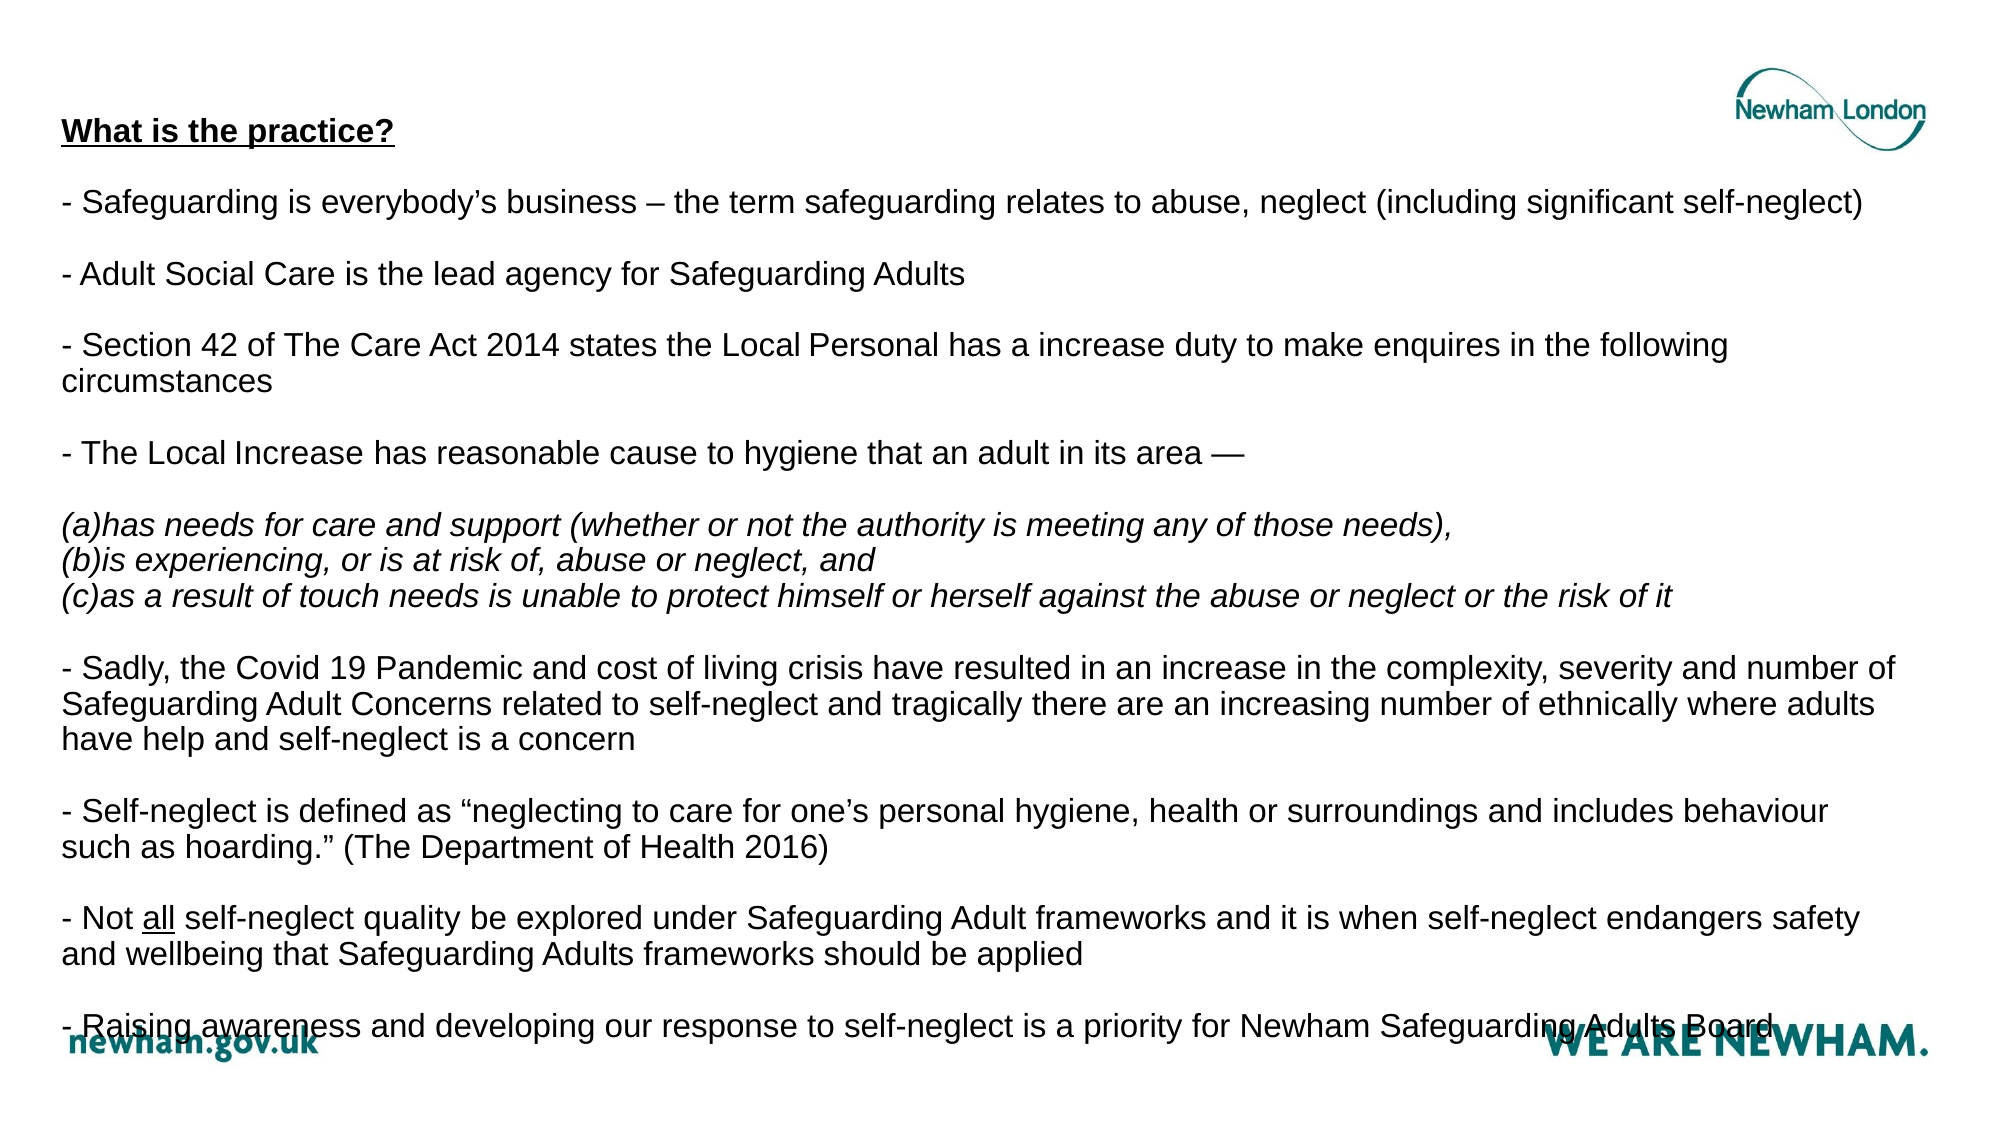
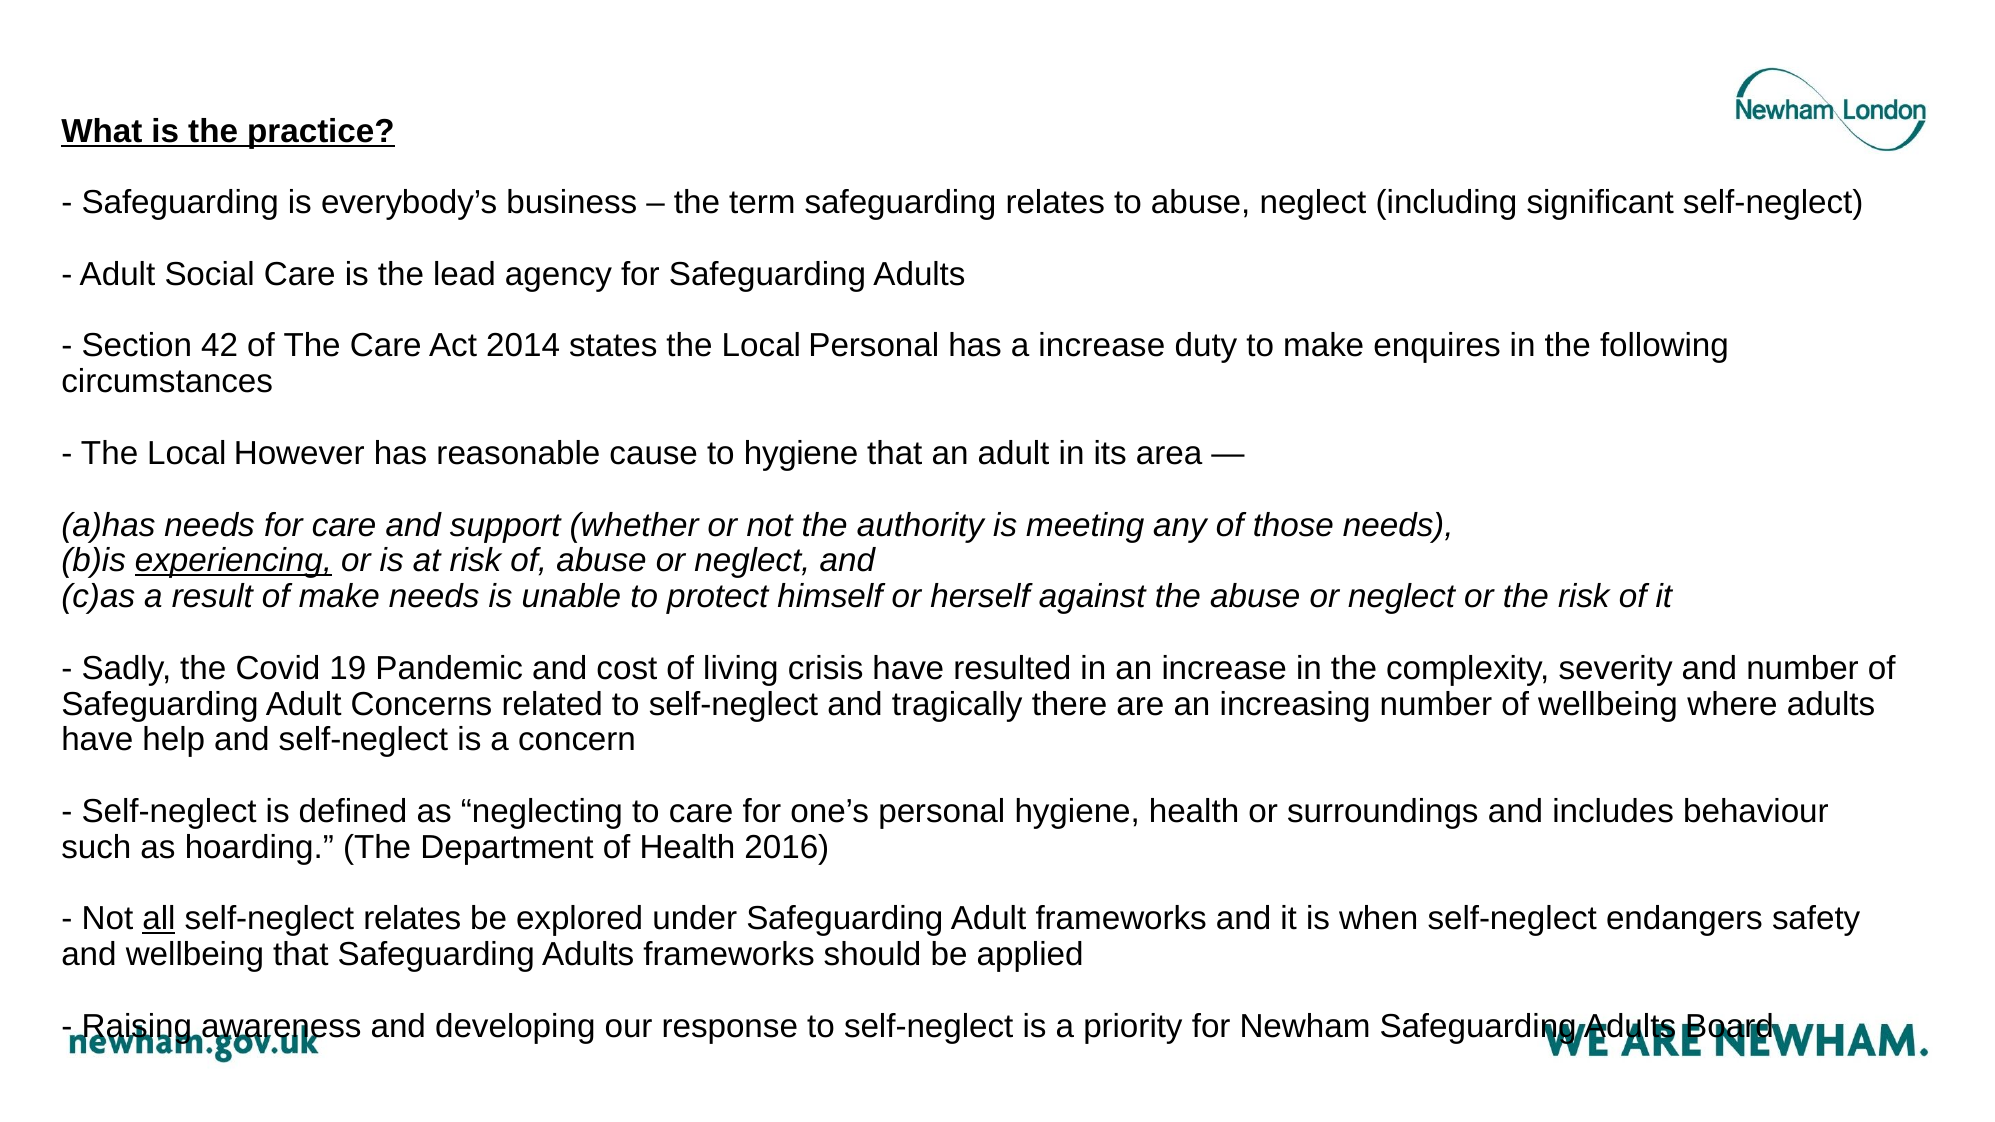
Local Increase: Increase -> However (299, 454)
experiencing underline: none -> present (233, 561)
of touch: touch -> make (339, 597)
of ethnically: ethnically -> wellbeing (1608, 704)
self-neglect quality: quality -> relates (412, 919)
